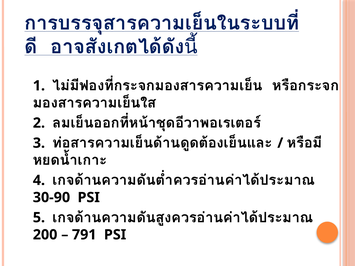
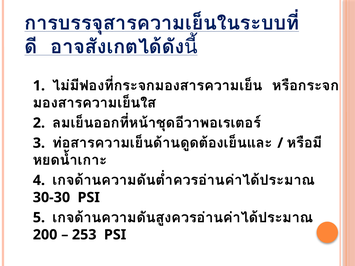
30-90: 30-90 -> 30-30 (51, 198)
791: 791 -> 253 (84, 235)
